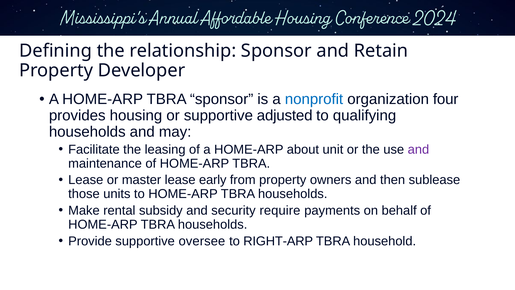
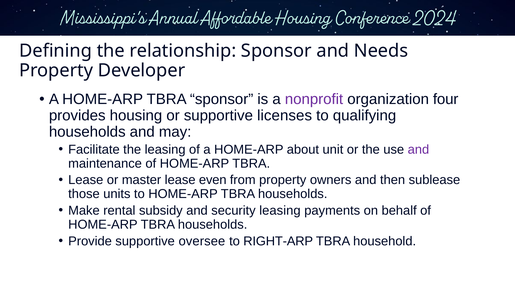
Retain: Retain -> Needs (381, 51)
nonprofit colour: blue -> purple (314, 99)
adjusted: adjusted -> licenses (285, 115)
early: early -> even (213, 180)
security require: require -> leasing (280, 210)
